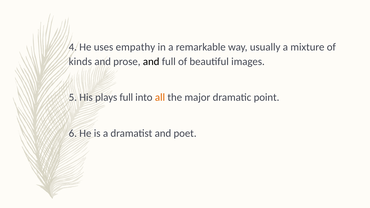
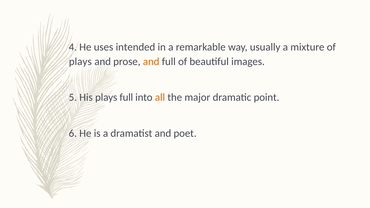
empathy: empathy -> intended (135, 47)
kinds: kinds -> plays (80, 62)
and colour: black -> orange (151, 62)
